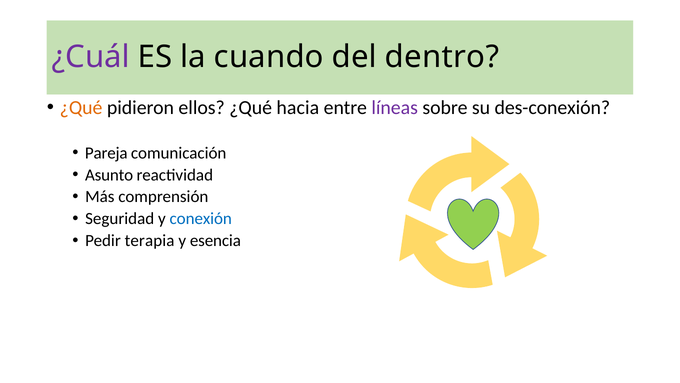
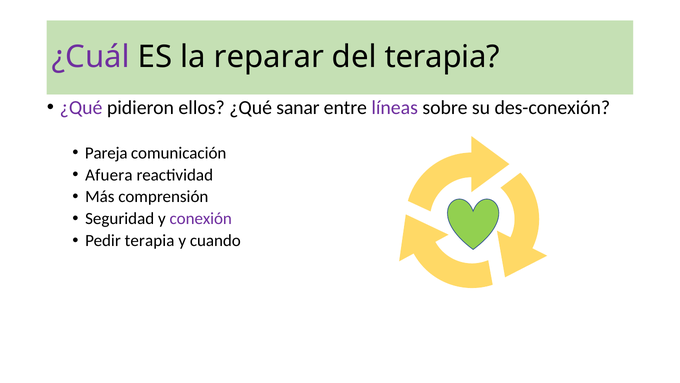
cuando: cuando -> reparar (269, 57)
del dentro: dentro -> terapia (442, 57)
¿Qué colour: orange -> purple (81, 107)
hacia: hacia -> sanar (298, 107)
Asunto: Asunto -> Afuera (109, 175)
conexión colour: blue -> purple (201, 218)
esencia: esencia -> cuando (215, 240)
